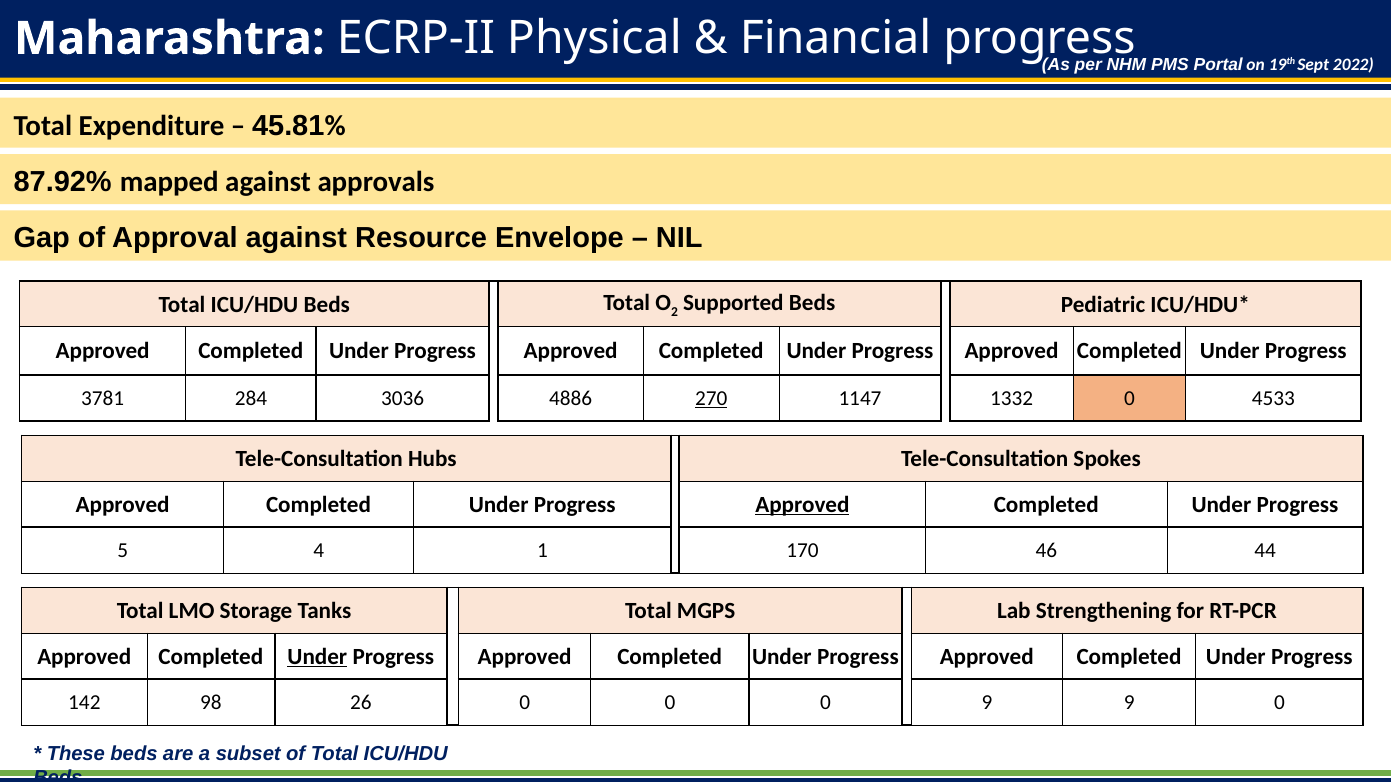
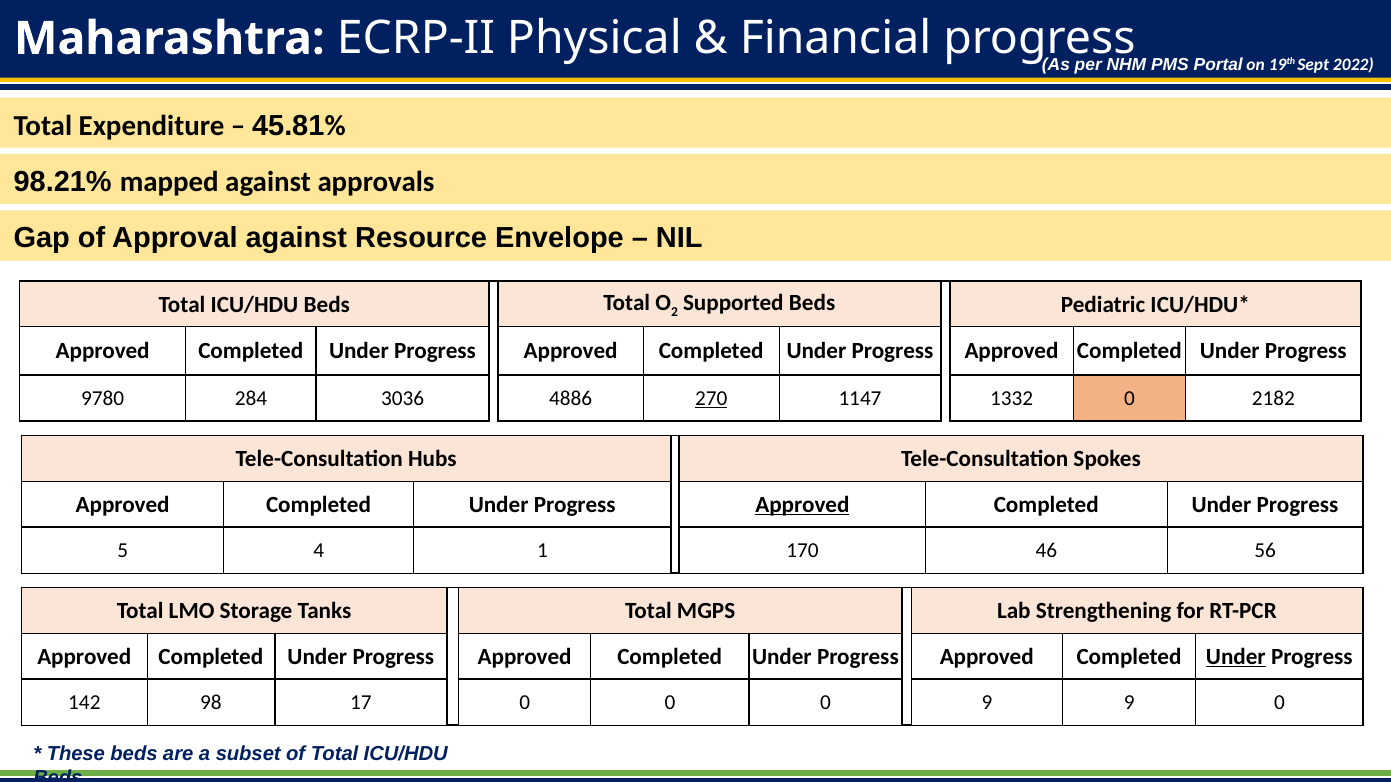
87.92%: 87.92% -> 98.21% (63, 182)
3781: 3781 -> 9780 (103, 399)
4533: 4533 -> 2182 (1273, 399)
44: 44 -> 56 (1265, 551)
Under underline: present -> none (317, 657)
Under underline: none -> present (1236, 657)
26: 26 -> 17 (361, 703)
